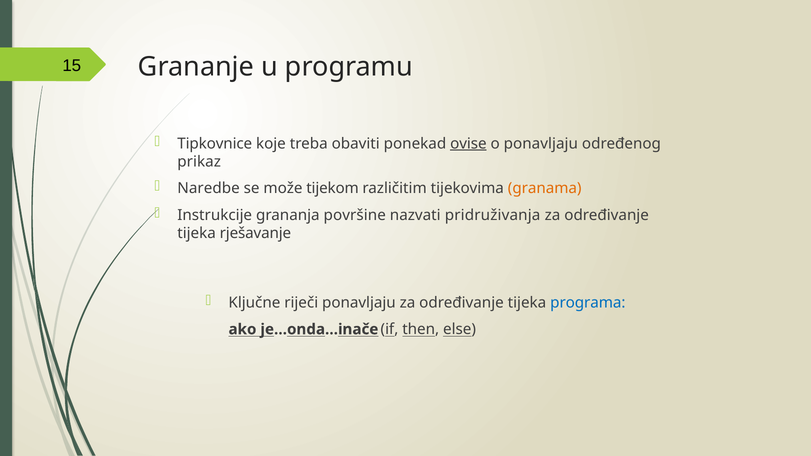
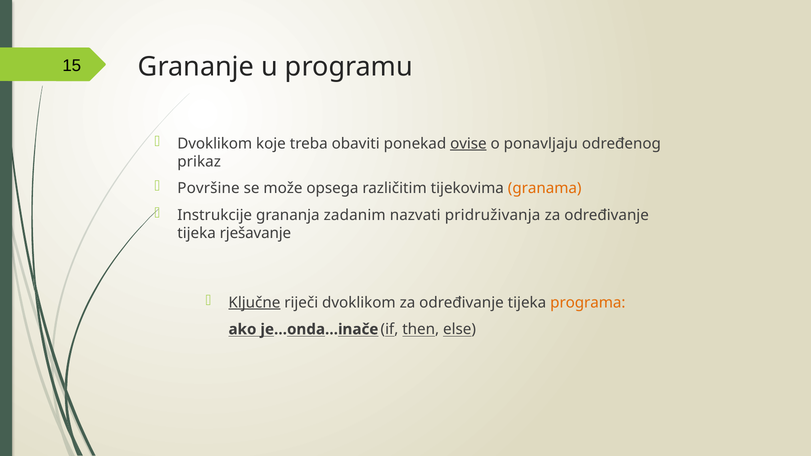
Tipkovnice: Tipkovnice -> Dvoklikom (215, 144)
Naredbe: Naredbe -> Površine (208, 188)
tijekom: tijekom -> opsega (332, 188)
površine: površine -> zadanim (355, 215)
Ključne underline: none -> present (254, 303)
riječi ponavljaju: ponavljaju -> dvoklikom (359, 303)
programa colour: blue -> orange (588, 303)
